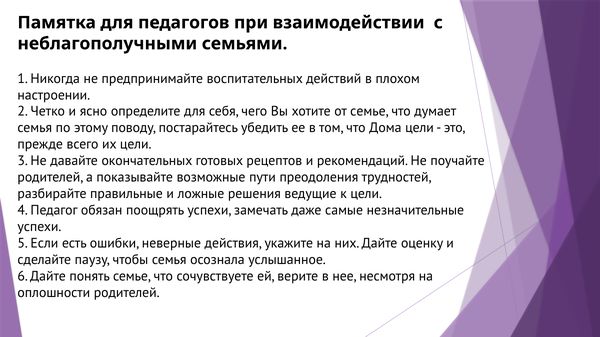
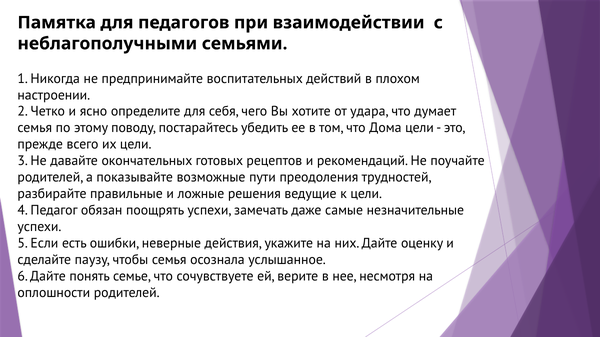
от семье: семье -> удара (369, 112)
